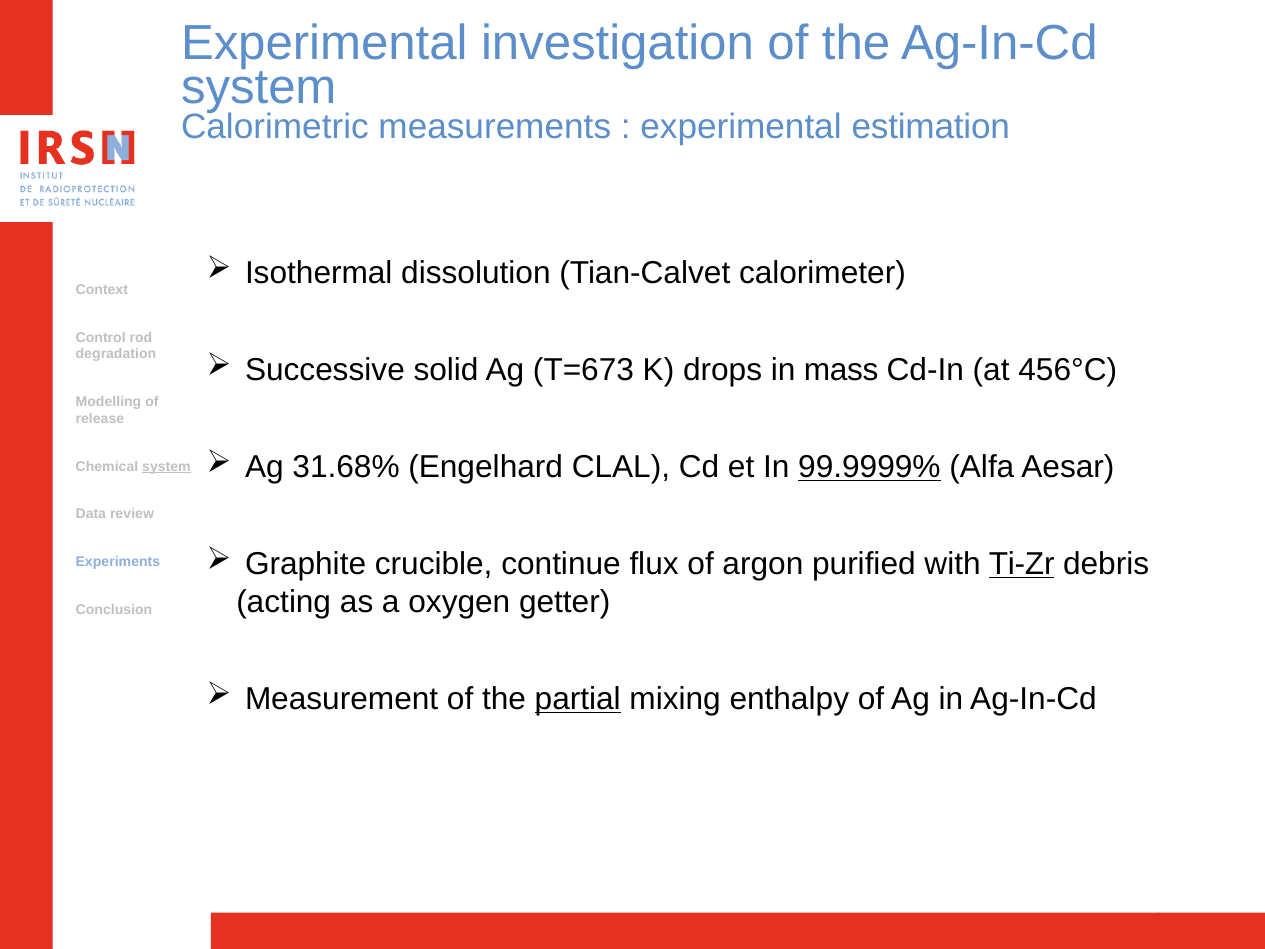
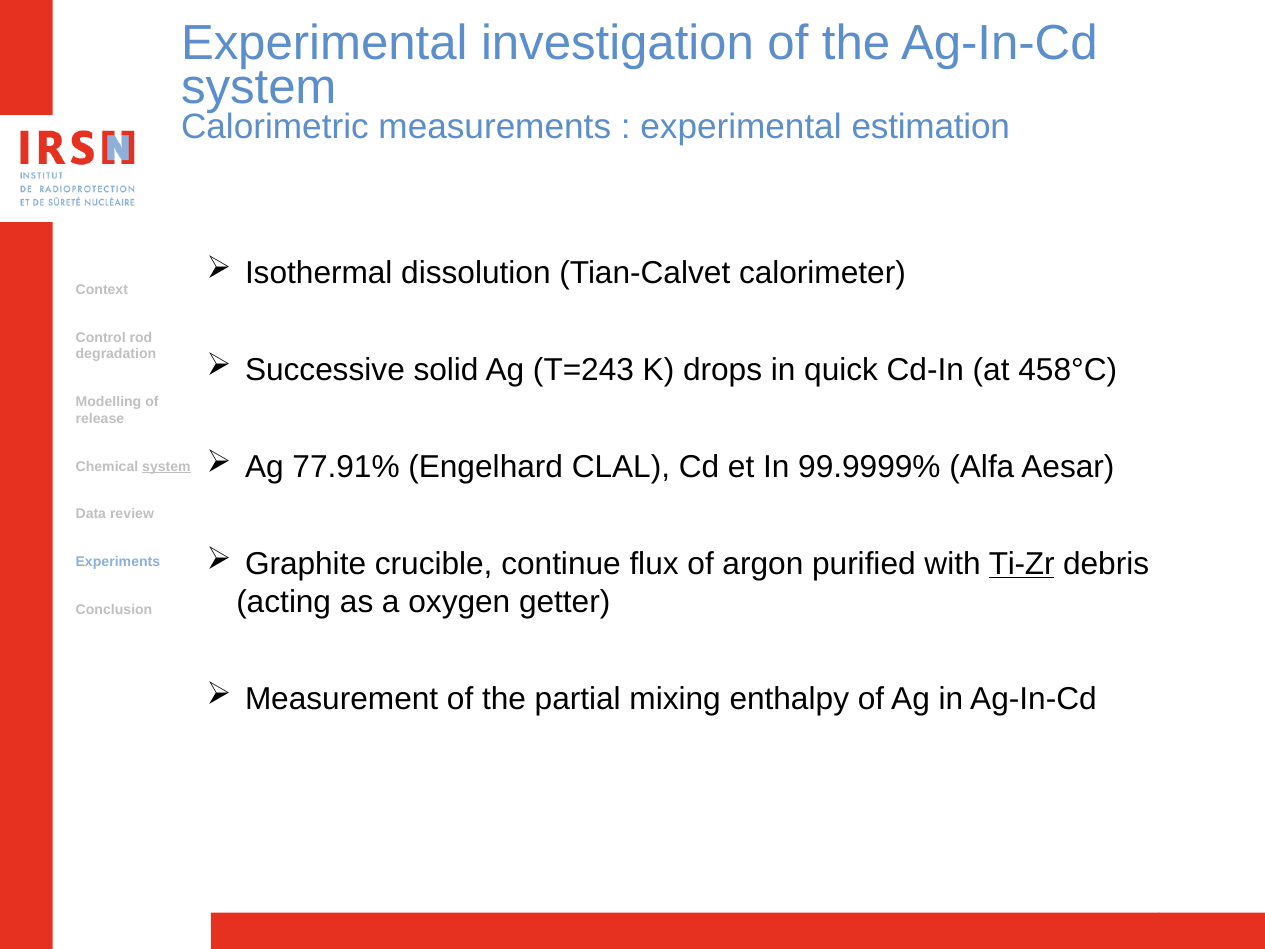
T=673: T=673 -> T=243 (583, 370)
mass: mass -> quick (841, 370)
456°C: 456°C -> 458°C (1068, 370)
31.68%: 31.68% -> 77.91% (346, 467)
99.9999% underline: present -> none (869, 467)
partial underline: present -> none (578, 699)
